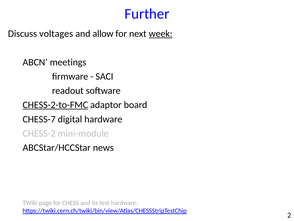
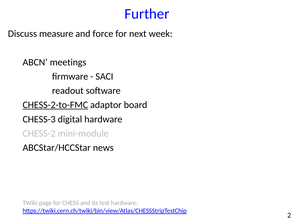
voltages: voltages -> measure (56, 34)
allow: allow -> force (103, 34)
week underline: present -> none (161, 34)
CHESS-7: CHESS-7 -> CHESS-3 (39, 119)
